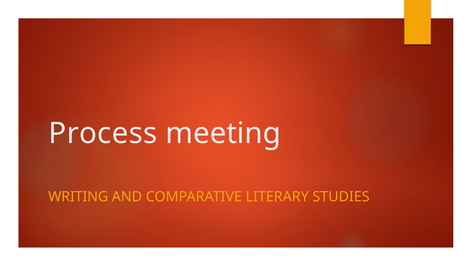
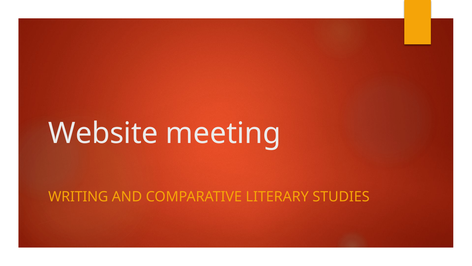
Process: Process -> Website (103, 133)
